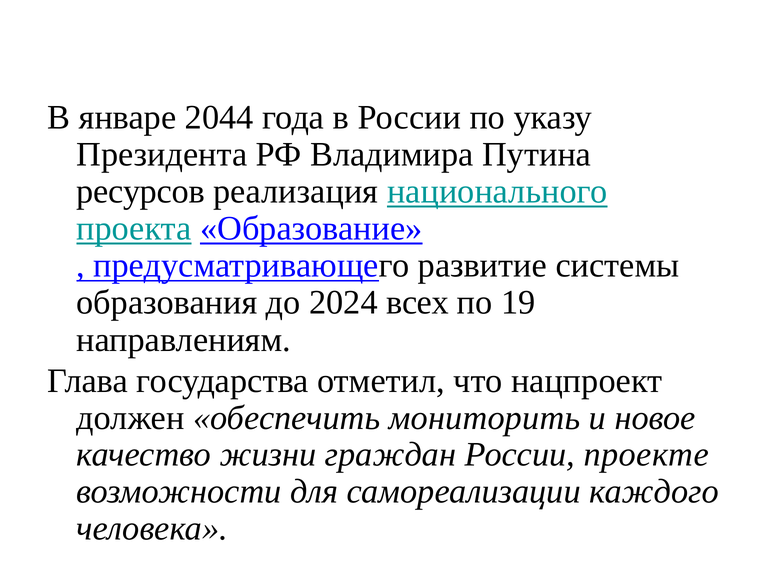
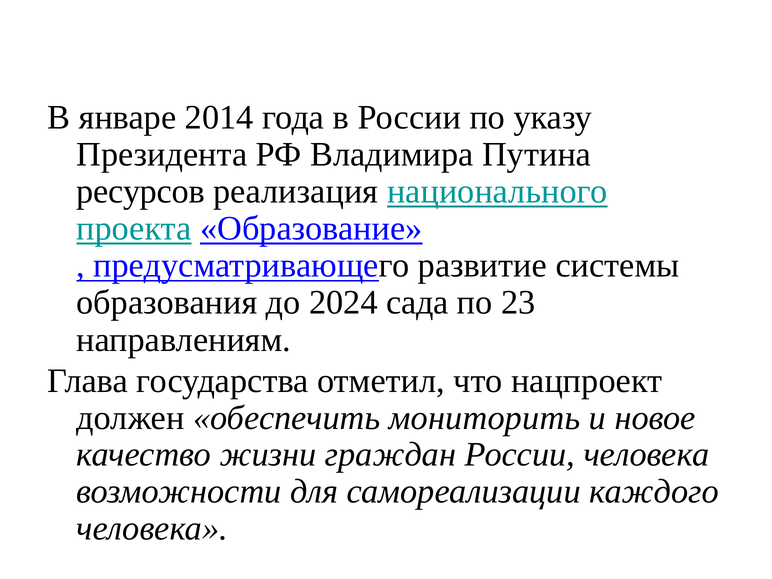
2044: 2044 -> 2014 (219, 117)
всех: всех -> сада (417, 303)
19: 19 -> 23 (518, 303)
России проекте: проекте -> человека (647, 455)
